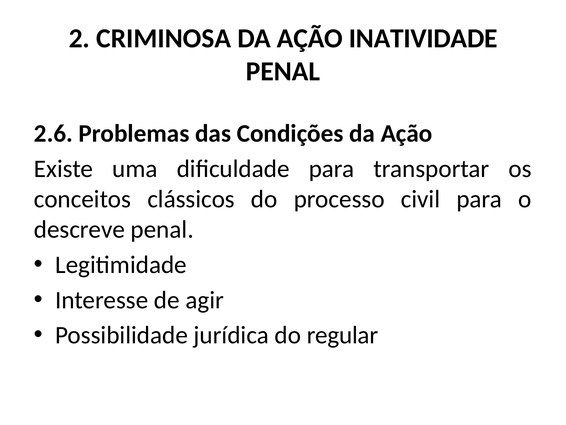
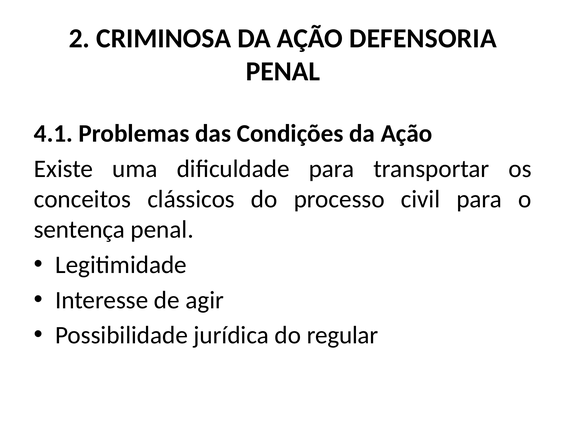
INATIVIDADE: INATIVIDADE -> DEFENSORIA (423, 38)
2.6: 2.6 -> 4.1 (53, 133)
descreve: descreve -> sentença (79, 229)
